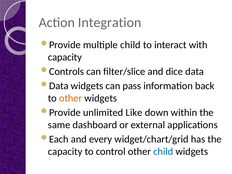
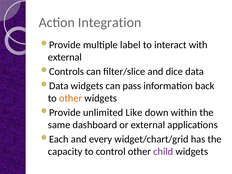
multiple child: child -> label (130, 45)
capacity: capacity -> external (65, 57)
child colour: blue -> purple (163, 152)
